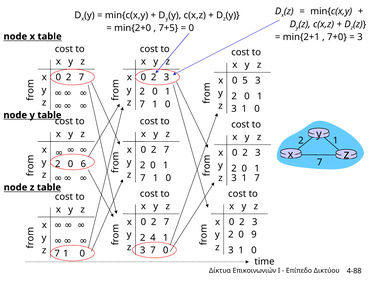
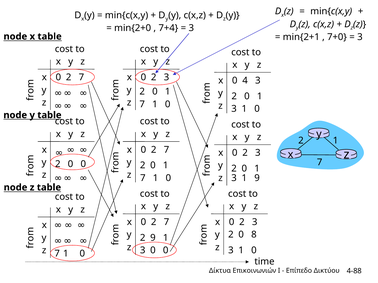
7+5: 7+5 -> 7+4 (168, 28)
0: 0 -> 3 (191, 28)
5: 5 -> 4 (245, 81)
2 0 6: 6 -> 0 (83, 164)
3 1 7: 7 -> 9 (257, 178)
9: 9 -> 8 (254, 235)
2 4: 4 -> 9 (153, 238)
3 7: 7 -> 0 (153, 251)
